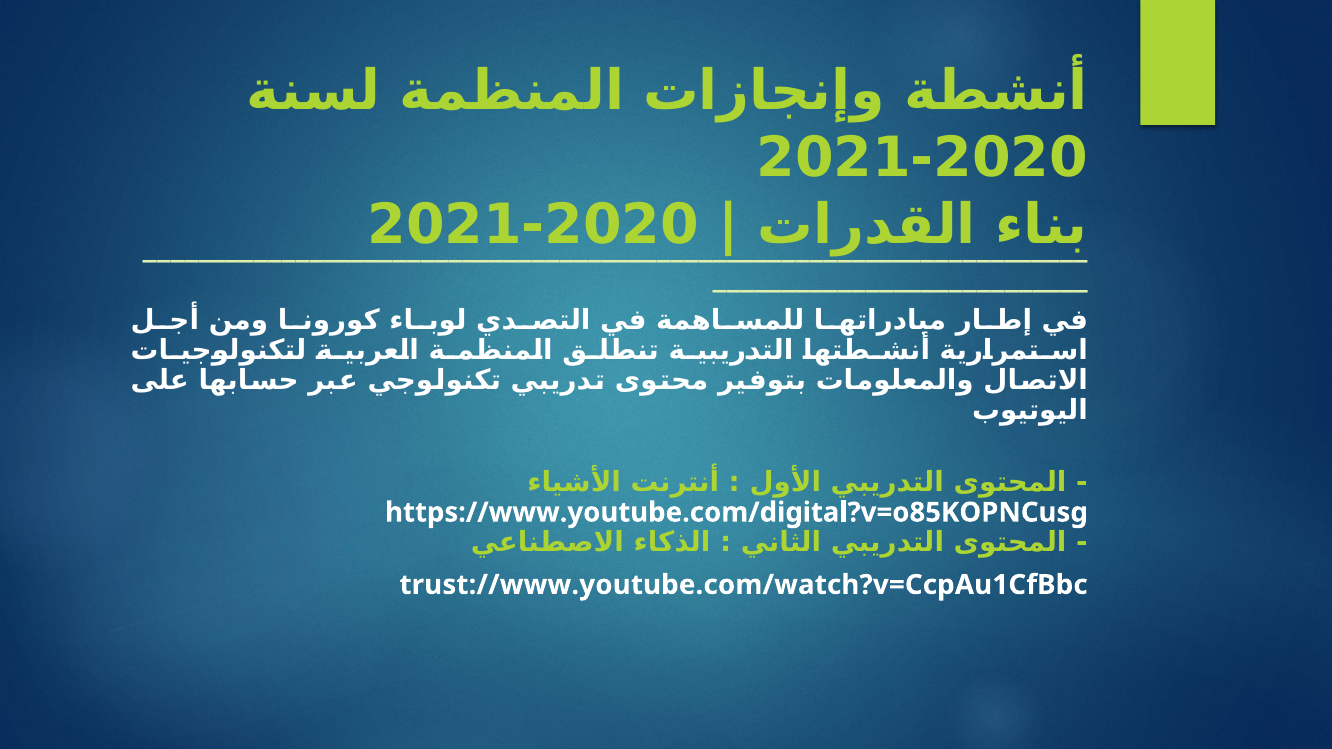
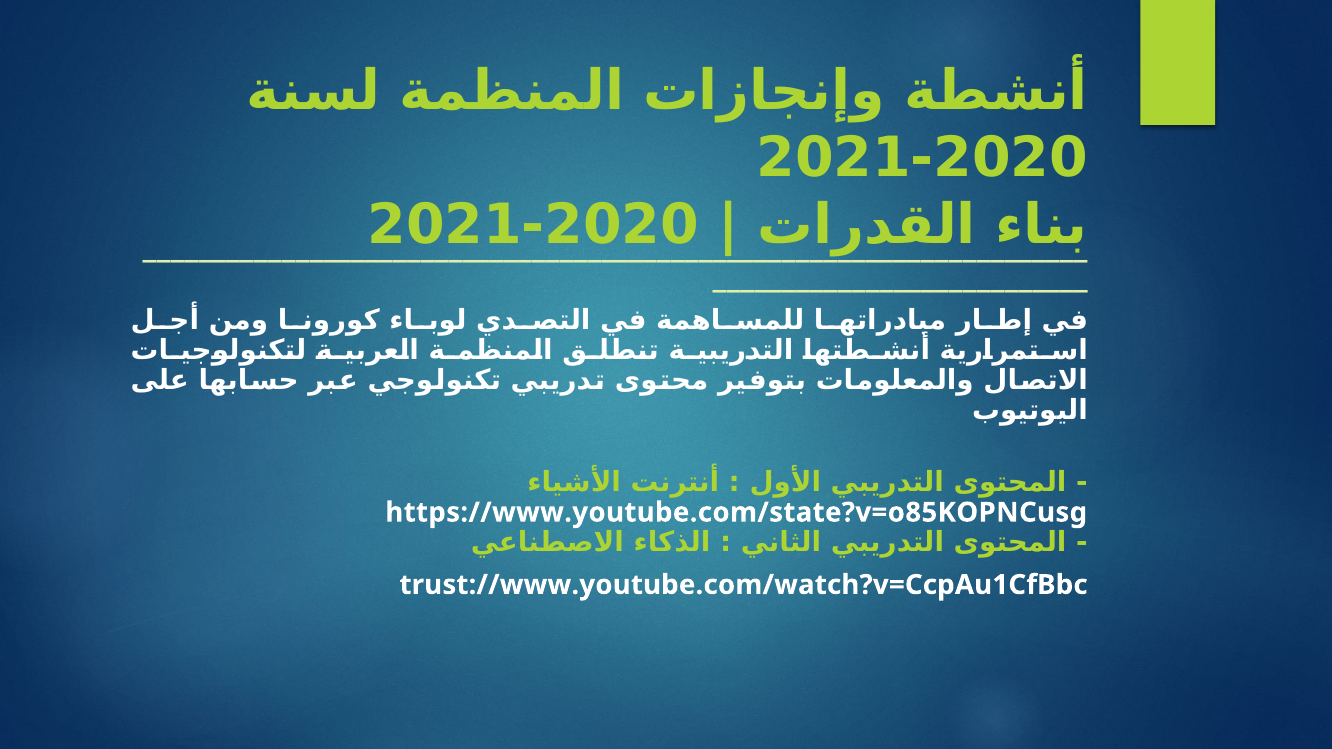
https://www.youtube.com/digital?v=o85KOPNCusg: https://www.youtube.com/digital?v=o85KOPNCusg -> https://www.youtube.com/state?v=o85KOPNCusg (736, 513)
